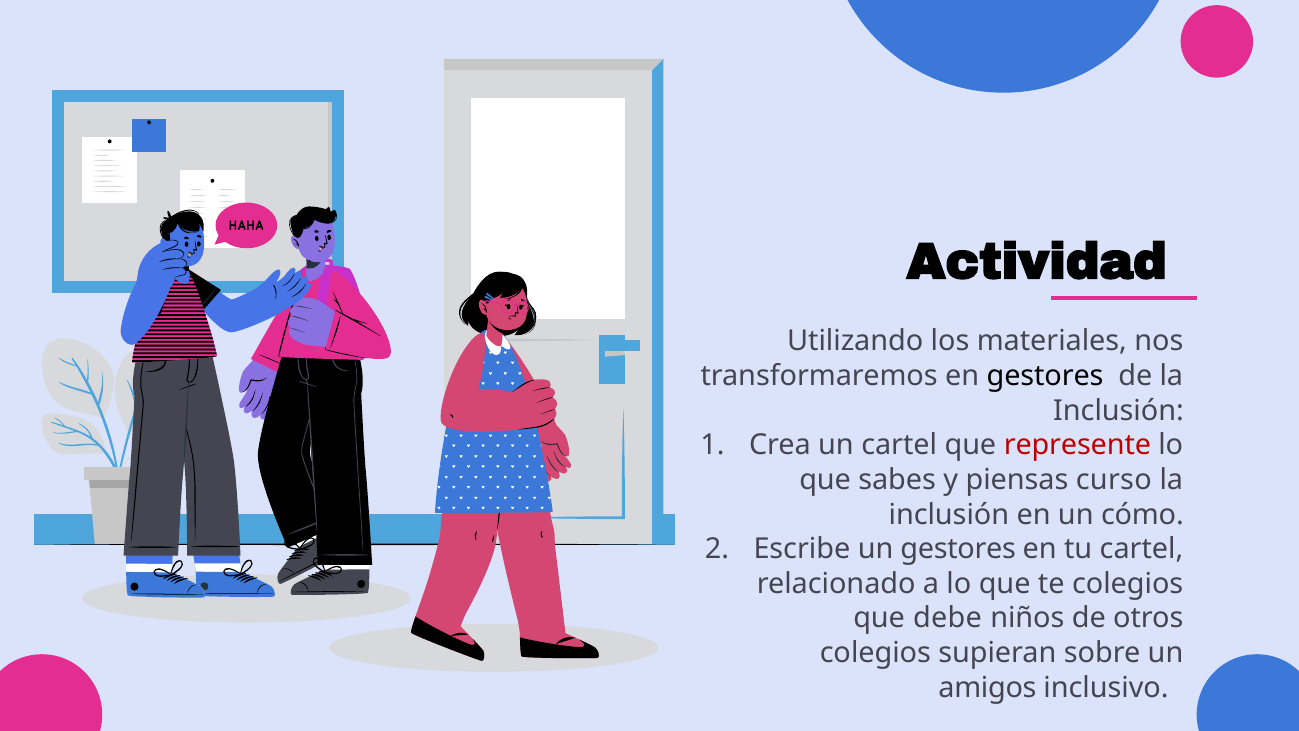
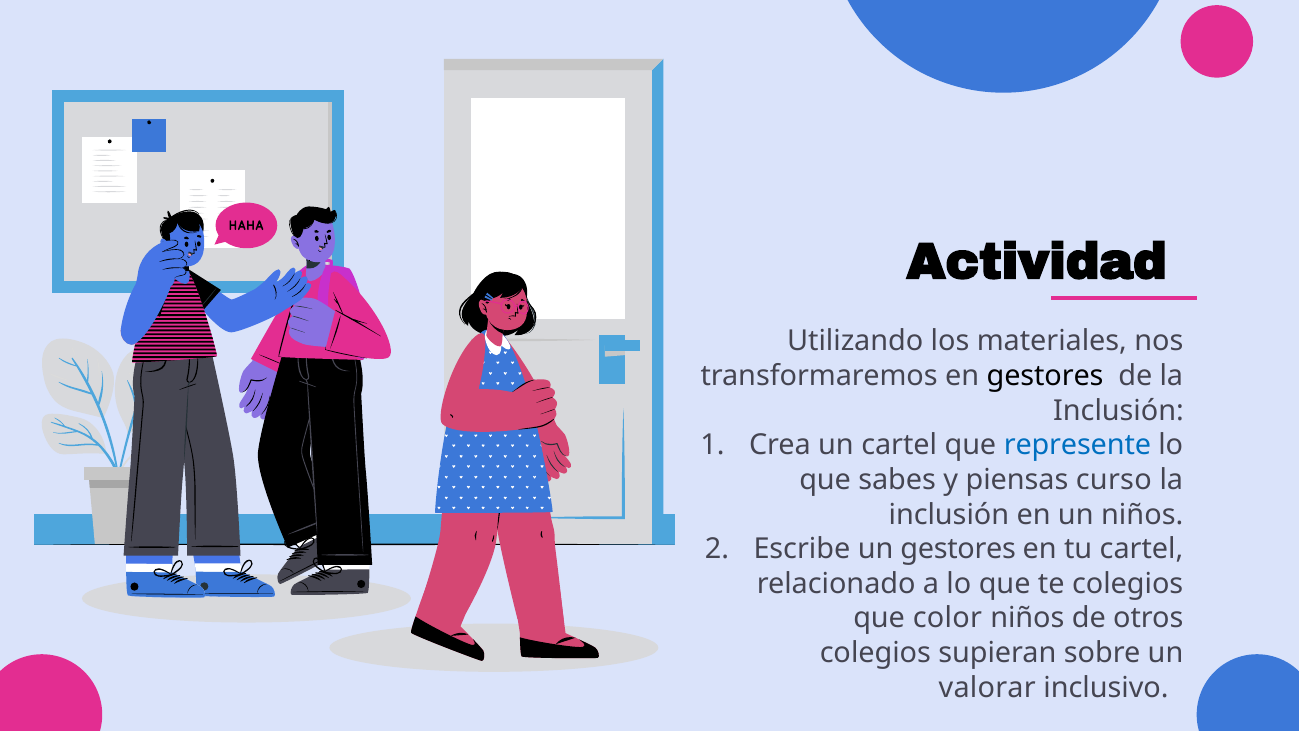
represente colour: red -> blue (1077, 445)
un cómo: cómo -> niños (1142, 514)
debe: debe -> color (947, 618)
amigos: amigos -> valorar (987, 687)
